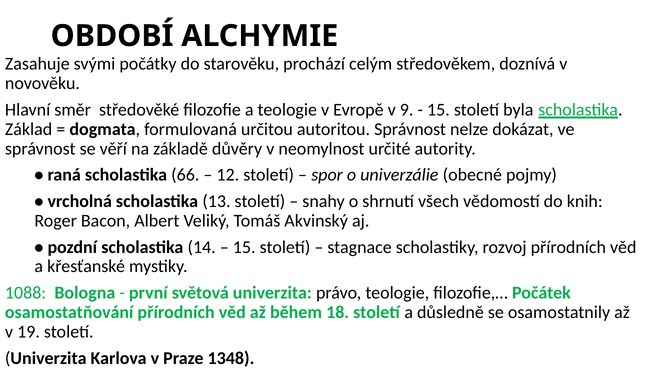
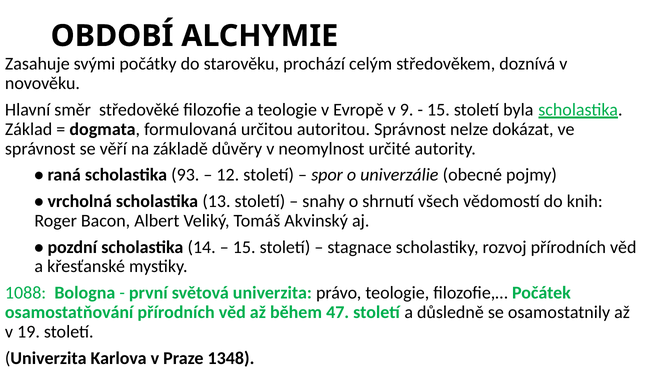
66: 66 -> 93 (185, 175)
18: 18 -> 47 (338, 312)
